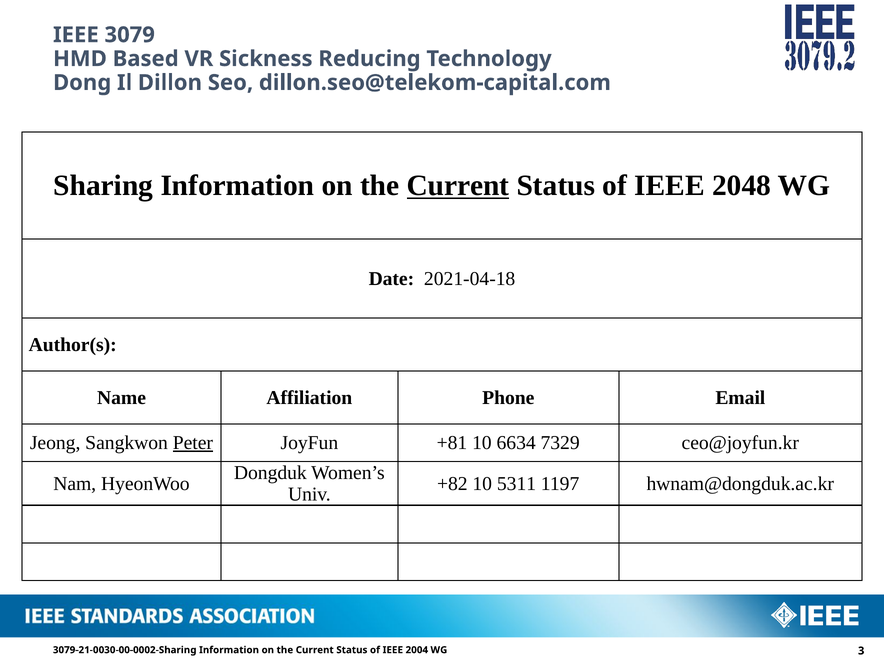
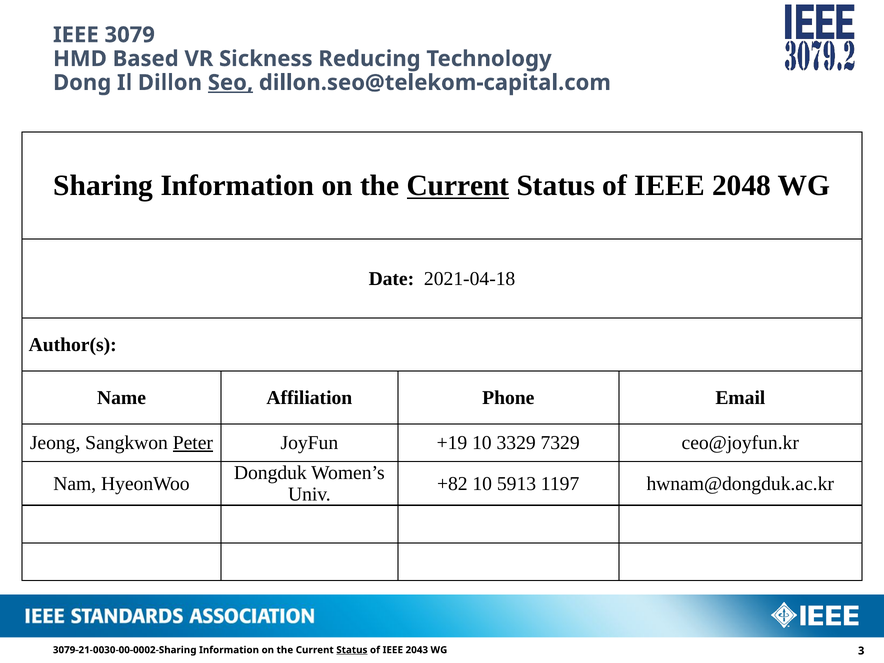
Seo underline: none -> present (230, 83)
+81: +81 -> +19 (452, 443)
6634: 6634 -> 3329 (516, 443)
5311: 5311 -> 5913 (517, 484)
Status underline: none -> present (352, 650)
2004: 2004 -> 2043 (417, 650)
